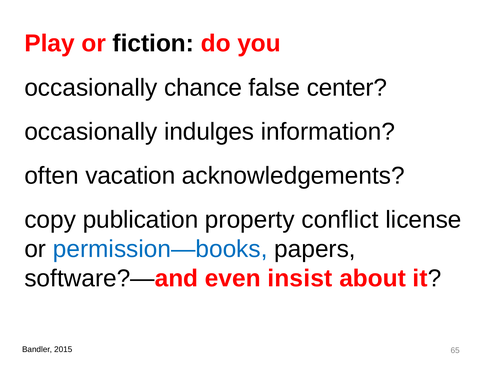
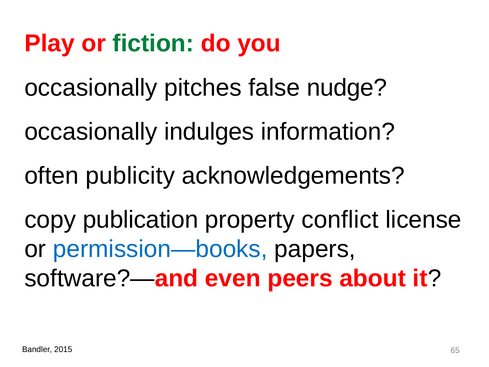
fiction colour: black -> green (153, 44)
chance: chance -> pitches (203, 88)
center: center -> nudge (347, 88)
vacation: vacation -> publicity (130, 176)
insist: insist -> peers (300, 278)
